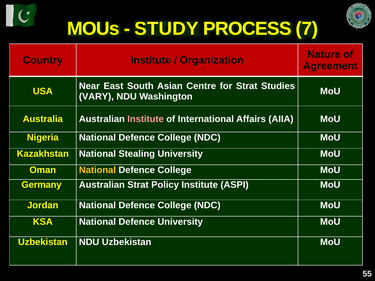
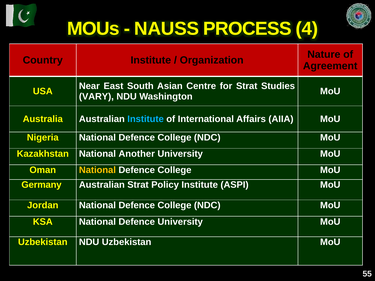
STUDY: STUDY -> NAUSS (167, 29)
7: 7 -> 4 (307, 29)
Institute colour: pink -> light blue (146, 119)
Stealing: Stealing -> Another (137, 154)
